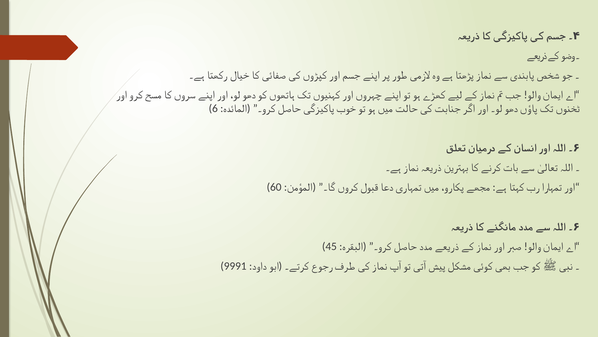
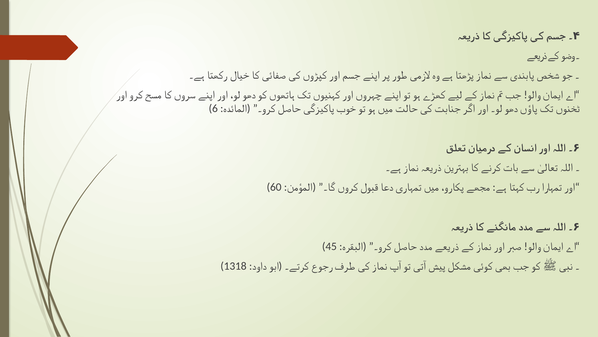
9991: 9991 -> 1318 (235, 266)
